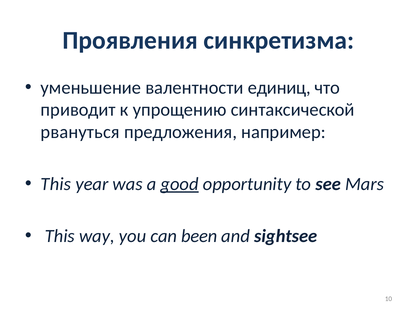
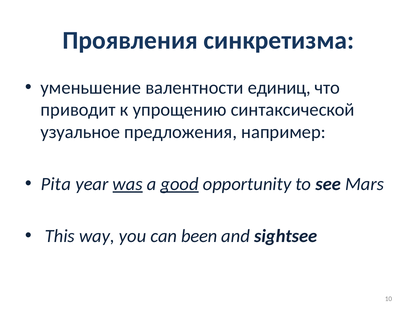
рвануться: рвануться -> узуальное (80, 132)
This: This -> Pita (56, 184)
was underline: none -> present (128, 184)
